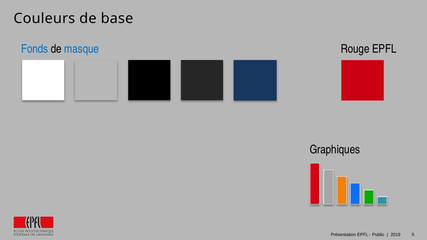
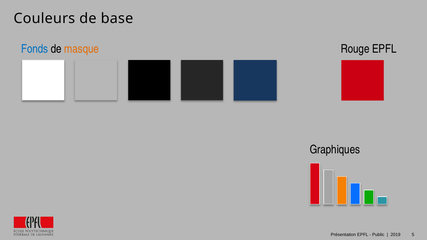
masque colour: blue -> orange (82, 49)
